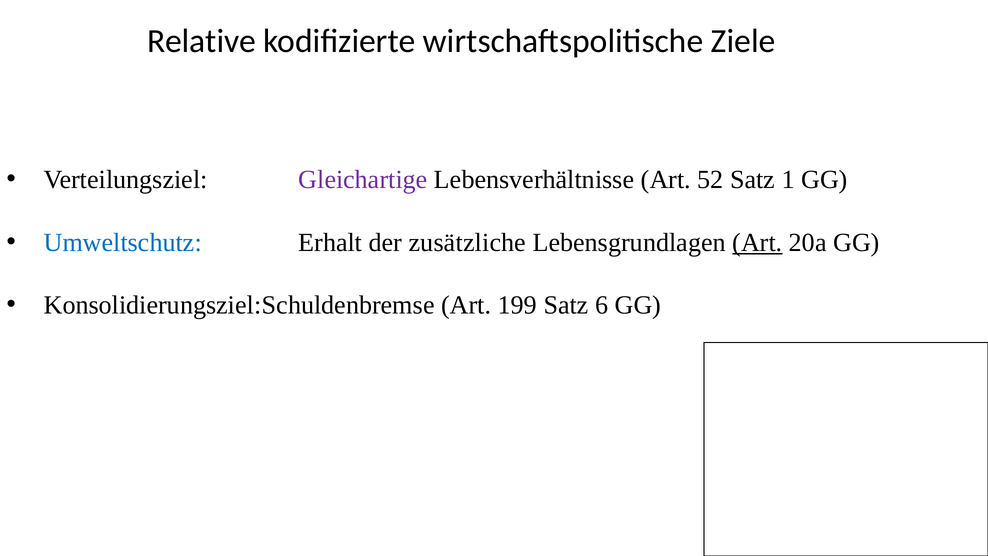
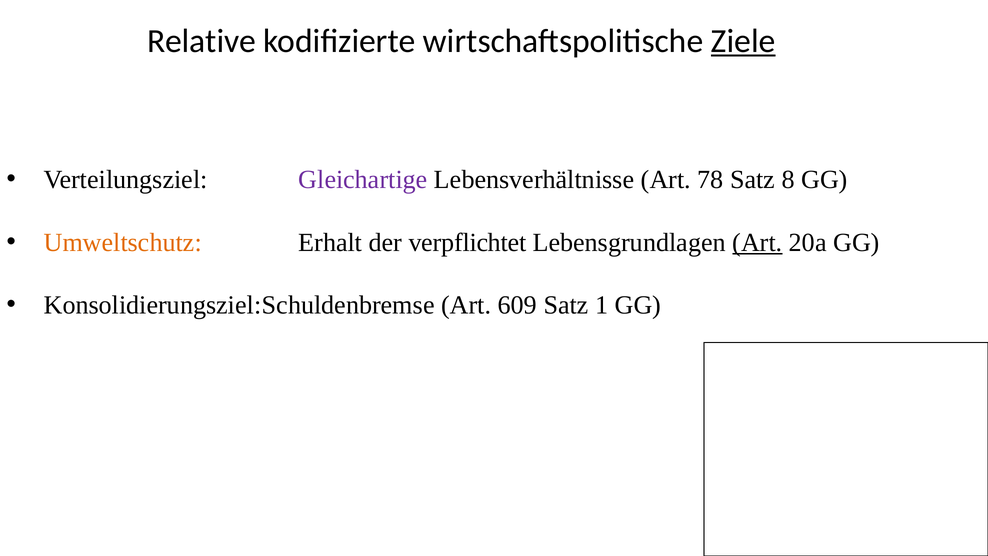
Ziele underline: none -> present (743, 41)
52: 52 -> 78 (710, 180)
1: 1 -> 8 (788, 180)
Umweltschutz colour: blue -> orange (123, 242)
zusätzliche: zusätzliche -> verpflichtet (468, 242)
199: 199 -> 609 (517, 305)
6: 6 -> 1 (602, 305)
